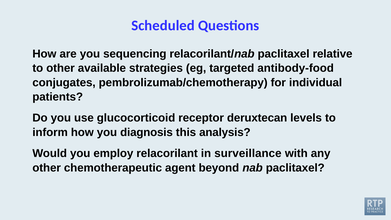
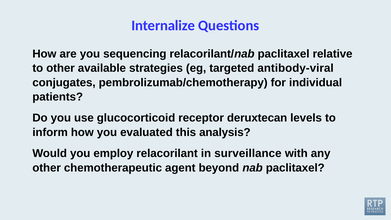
Scheduled: Scheduled -> Internalize (163, 25)
antibody-food: antibody-food -> antibody-viral (296, 68)
diagnosis: diagnosis -> evaluated (146, 132)
